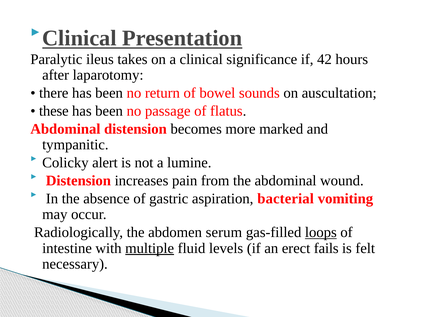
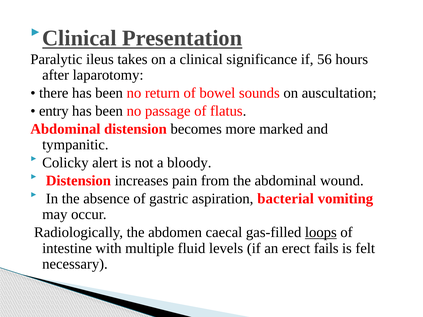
42: 42 -> 56 (324, 59)
these: these -> entry (54, 111)
lumine: lumine -> bloody (189, 163)
serum: serum -> caecal (224, 233)
multiple underline: present -> none (150, 248)
